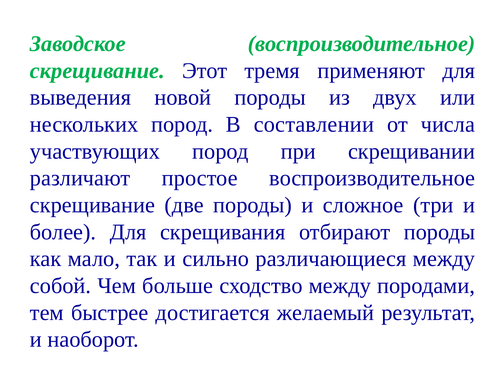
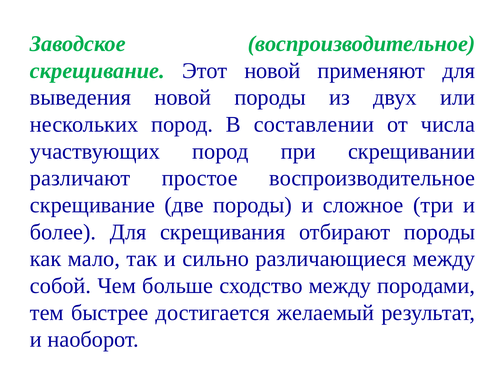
Этот тремя: тремя -> новой (272, 70)
